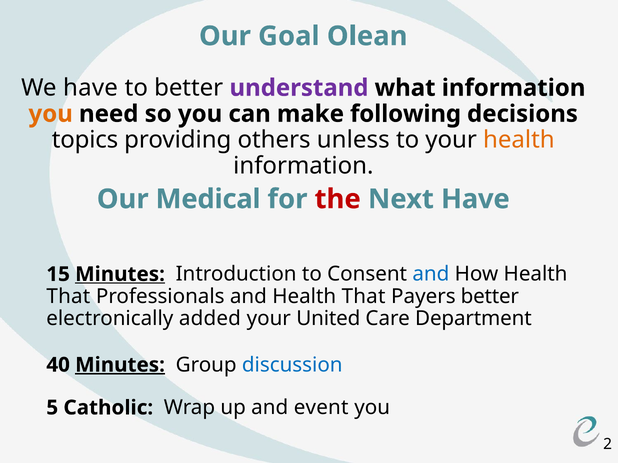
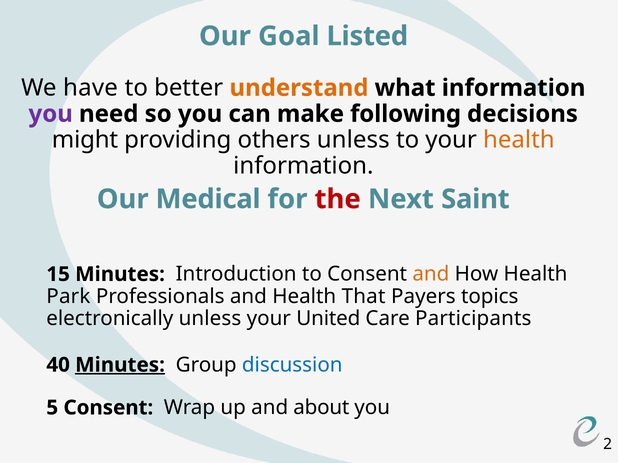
Olean: Olean -> Listed (367, 36)
understand colour: purple -> orange (299, 88)
you colour: orange -> purple (51, 114)
topics: topics -> might (85, 140)
Next Have: Have -> Saint (475, 199)
Minutes underline: present -> none (120, 274)
and colour: blue -> orange (431, 274)
That: That -> Park (68, 297)
Payers better: better -> topics (490, 297)
electronically added: added -> unless (210, 319)
Department: Department -> Participants (473, 319)
5 Catholic: Catholic -> Consent (108, 408)
event: event -> about (321, 408)
